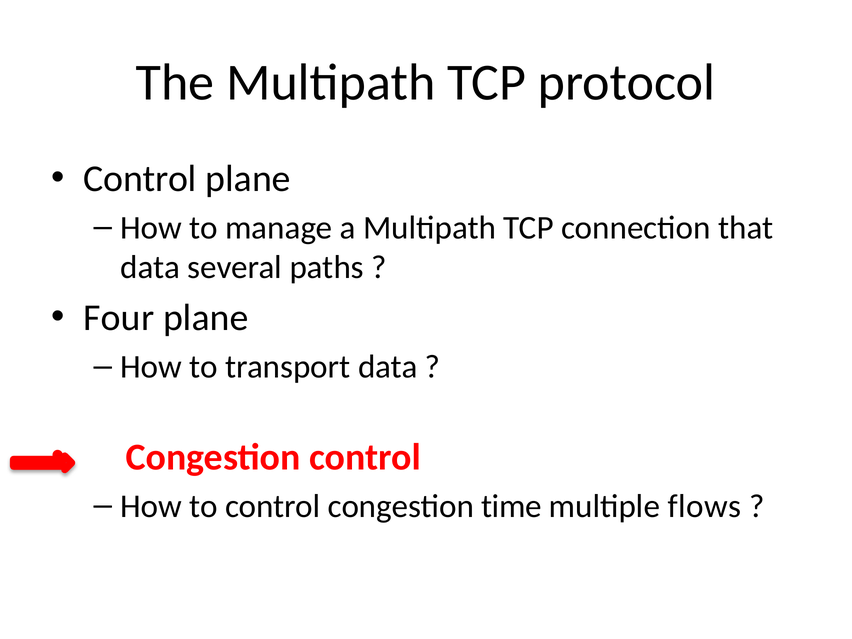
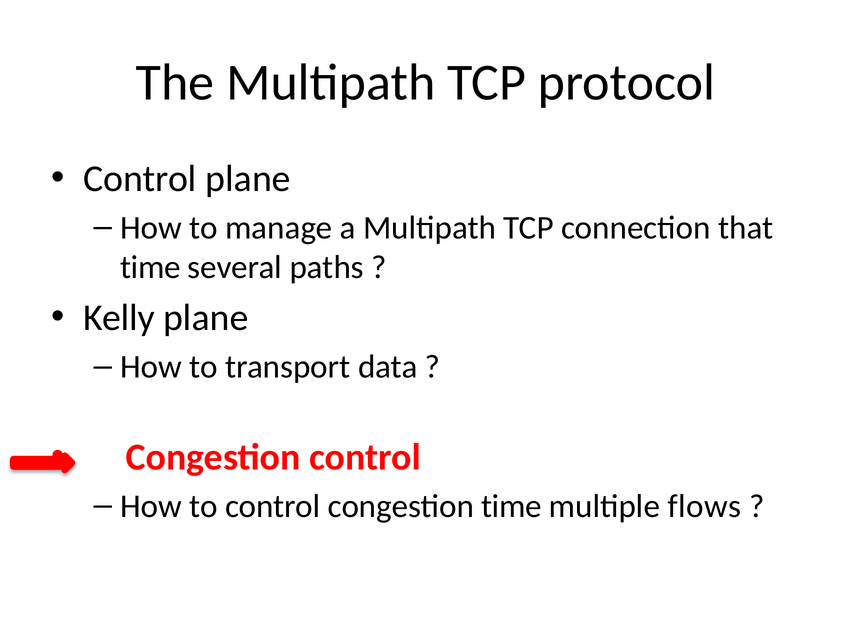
data: data -> time (150, 267)
Four: Four -> Kelly (119, 318)
